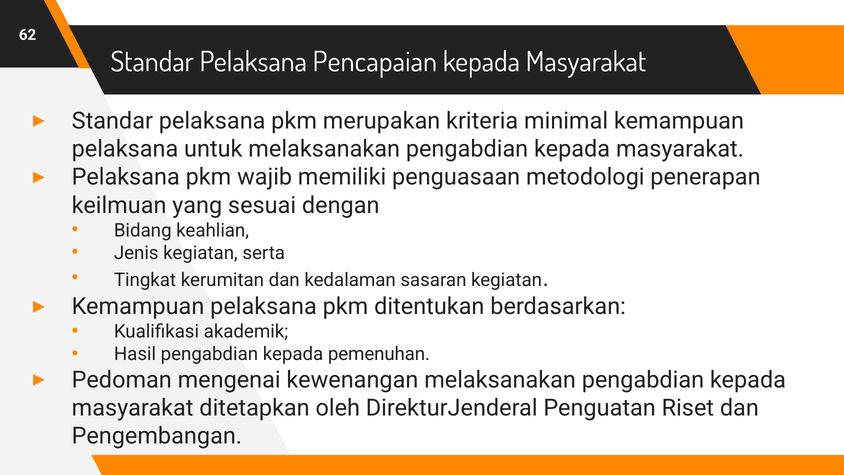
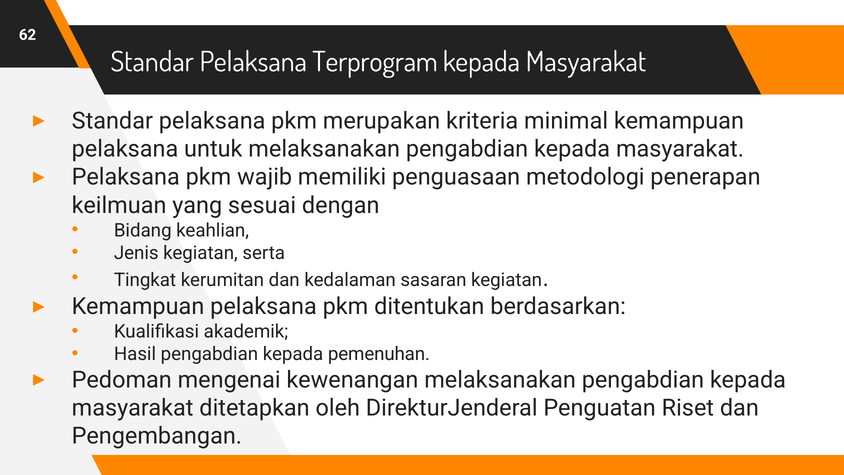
Pencapaian: Pencapaian -> Terprogram (375, 62)
